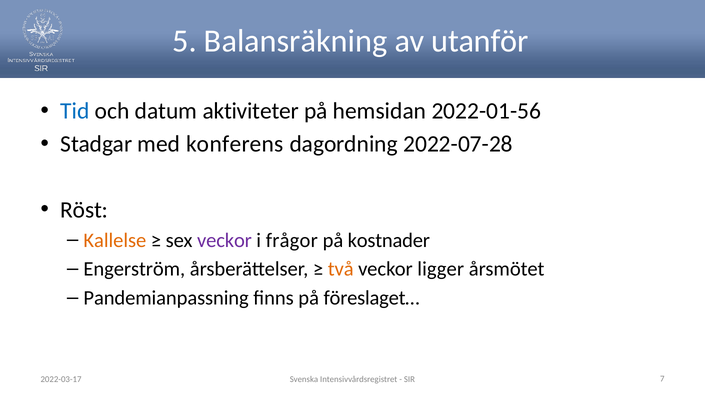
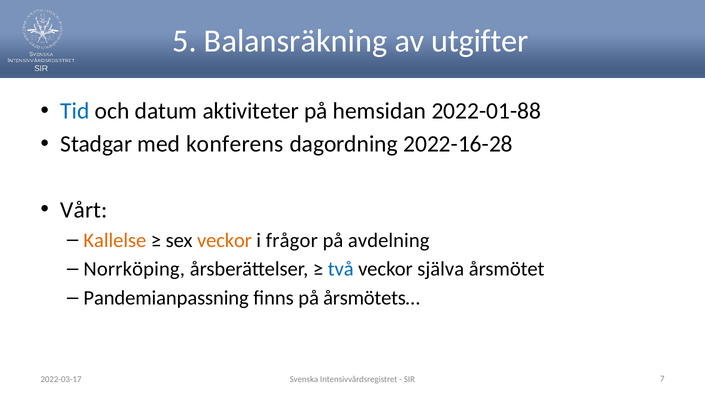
utanför: utanför -> utgifter (480, 41)
2022-01-56: 2022-01-56 -> 2022-01-88 (486, 111)
2022-07-28: 2022-07-28 -> 2022-16-28 (458, 144)
Röst: Röst -> Vårt (84, 210)
veckor colour: purple -> orange (224, 240)
kostnader: kostnader -> avdelning (389, 240)
Engerström: Engerström -> Norrköping (134, 269)
två colour: orange -> blue (341, 269)
ligger: ligger -> själva (441, 269)
föreslaget…: föreslaget… -> årsmötets… (372, 298)
